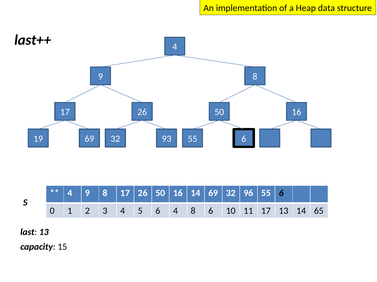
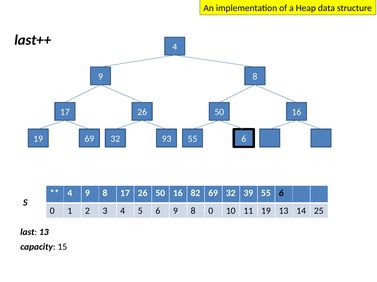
16 14: 14 -> 82 (195, 194)
96: 96 -> 39 (248, 194)
6 4: 4 -> 9 (175, 211)
8 6: 6 -> 0 (211, 211)
11 17: 17 -> 19 (266, 211)
65: 65 -> 25 (319, 211)
